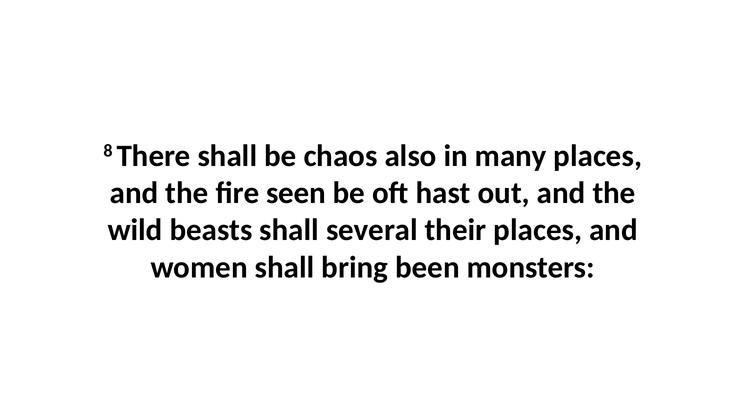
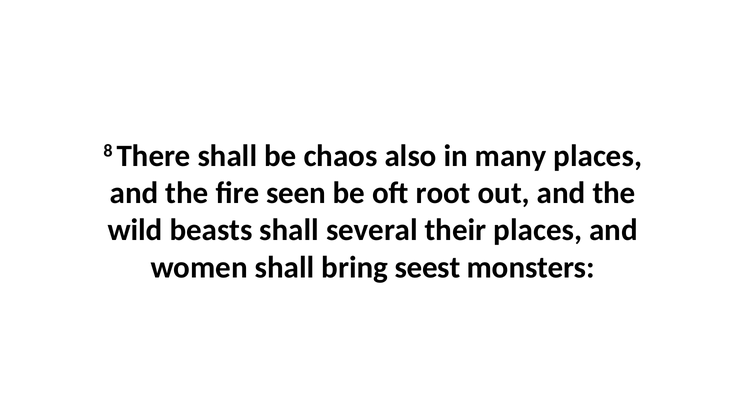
hast: hast -> root (443, 193)
been: been -> seest (428, 268)
